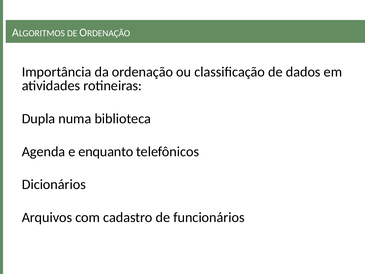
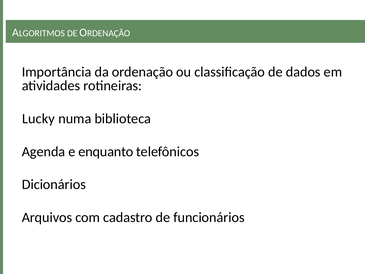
Dupla: Dupla -> Lucky (38, 118)
